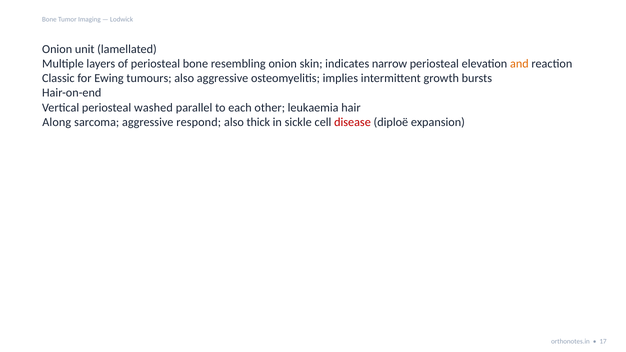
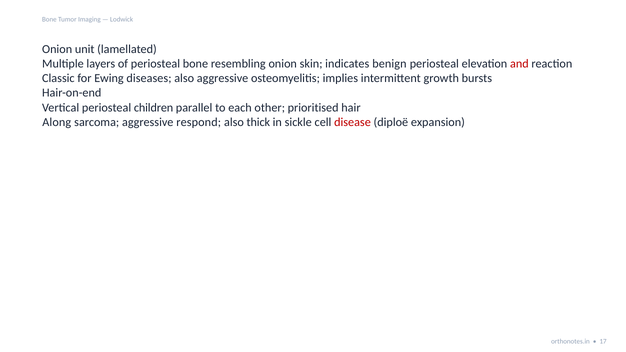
narrow: narrow -> benign (389, 64)
and colour: orange -> red (519, 64)
tumours: tumours -> diseases (149, 78)
washed: washed -> children (154, 108)
leukaemia: leukaemia -> prioritised (313, 108)
